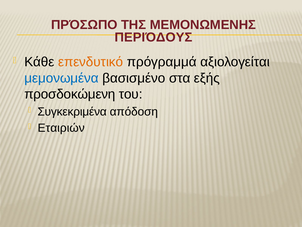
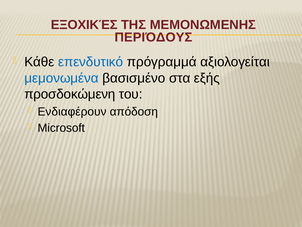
ΠΡΌΣΩΠΟ: ΠΡΌΣΩΠΟ -> ΕΞΟΧΙΚΈΣ (84, 25)
επενδυτικό colour: orange -> blue (91, 62)
Συγκεκριμένα: Συγκεκριμένα -> Ενδιαφέρουν (72, 111)
Εταιριών: Εταιριών -> Microsoft (61, 128)
